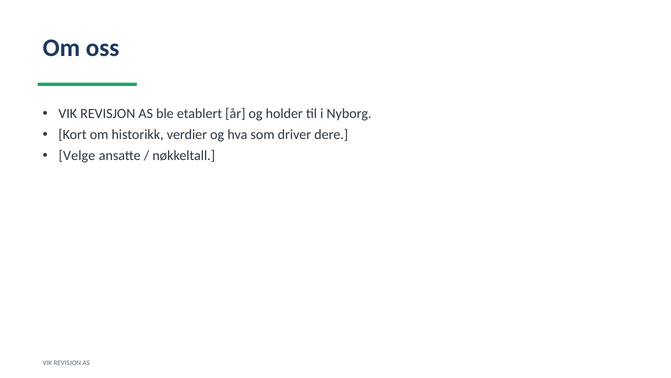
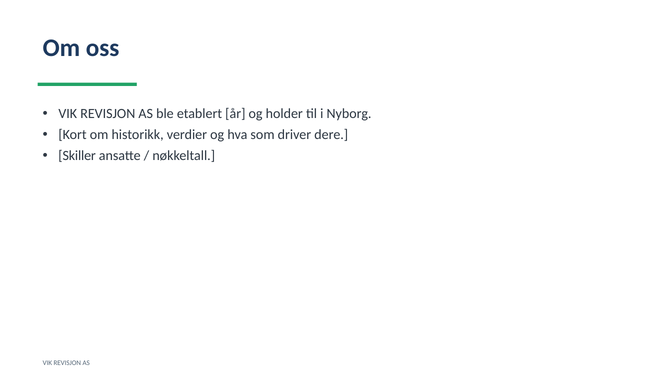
Velge: Velge -> Skiller (77, 156)
